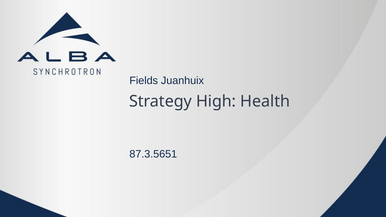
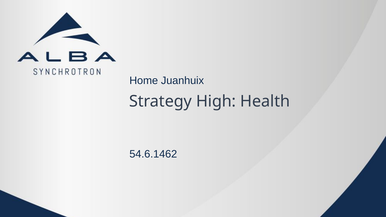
Fields: Fields -> Home (144, 81)
87.3.5651: 87.3.5651 -> 54.6.1462 (153, 154)
